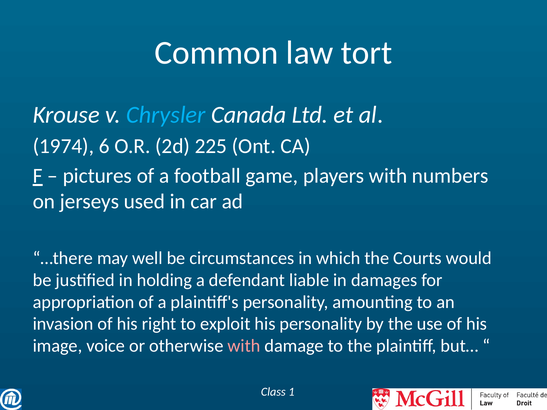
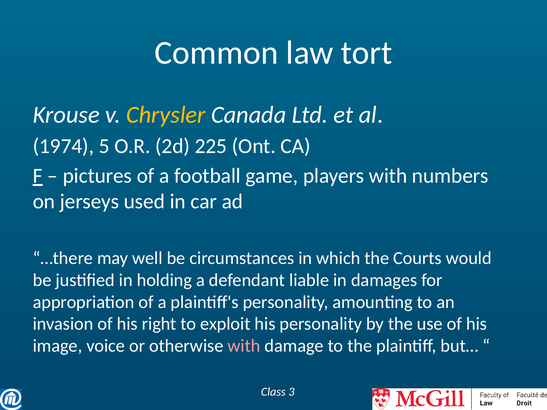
Chrysler colour: light blue -> yellow (166, 115)
6: 6 -> 5 (104, 146)
1: 1 -> 3 (291, 392)
